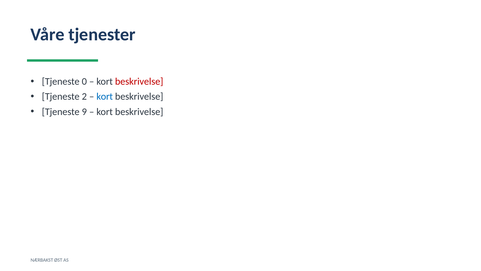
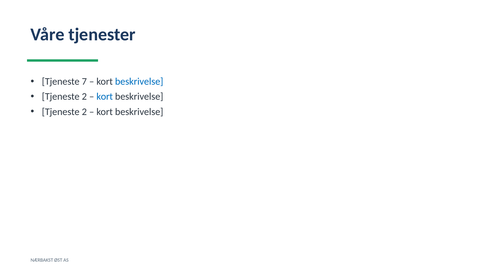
0: 0 -> 7 (84, 81)
beskrivelse colour: red -> blue (139, 81)
9: 9 -> 2 (84, 112)
